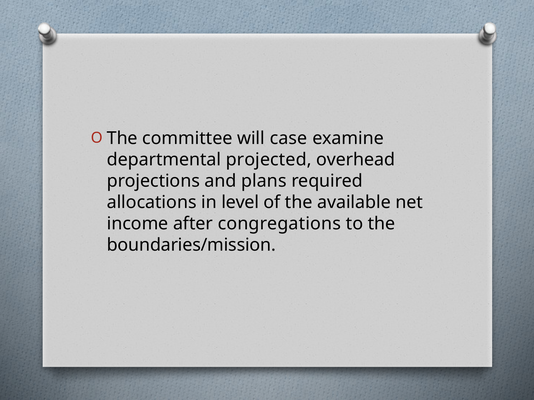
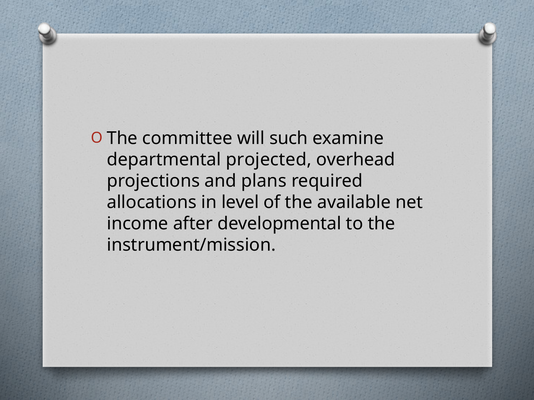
case: case -> such (289, 138)
congregations: congregations -> developmental (279, 224)
boundaries/mission: boundaries/mission -> instrument/mission (191, 245)
